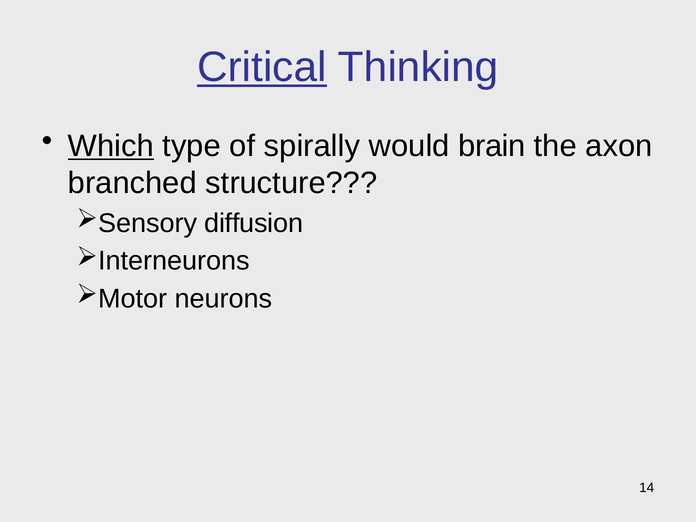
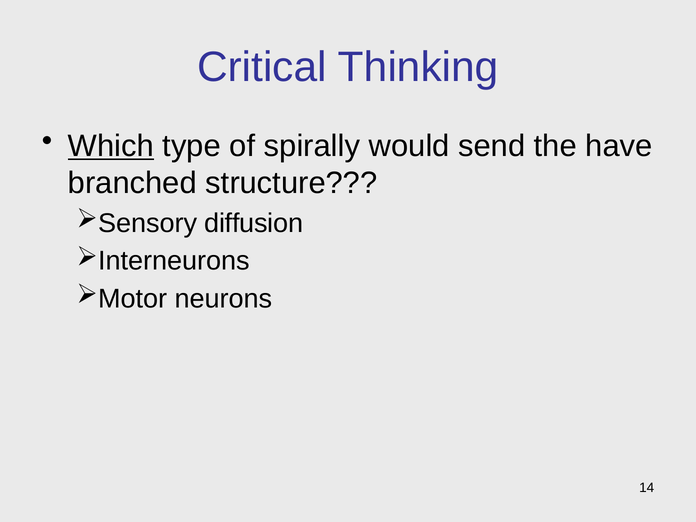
Critical underline: present -> none (262, 67)
brain: brain -> send (492, 146)
axon: axon -> have (619, 146)
